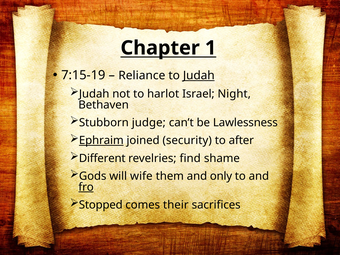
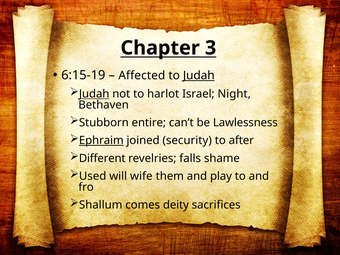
1: 1 -> 3 (211, 48)
7:15-19: 7:15-19 -> 6:15-19 (83, 75)
Reliance: Reliance -> Affected (142, 76)
Judah underline: none -> present (94, 94)
judge: judge -> entire (149, 123)
find: find -> falls (190, 158)
Gods: Gods -> Used (93, 176)
only: only -> play (221, 176)
fro underline: present -> none (86, 187)
Stopped: Stopped -> Shallum (101, 205)
their: their -> deity (176, 205)
